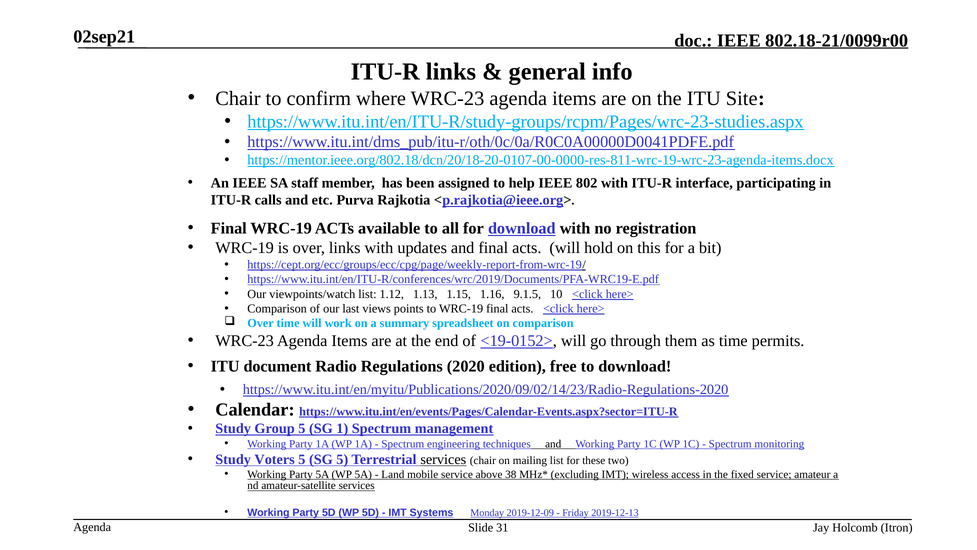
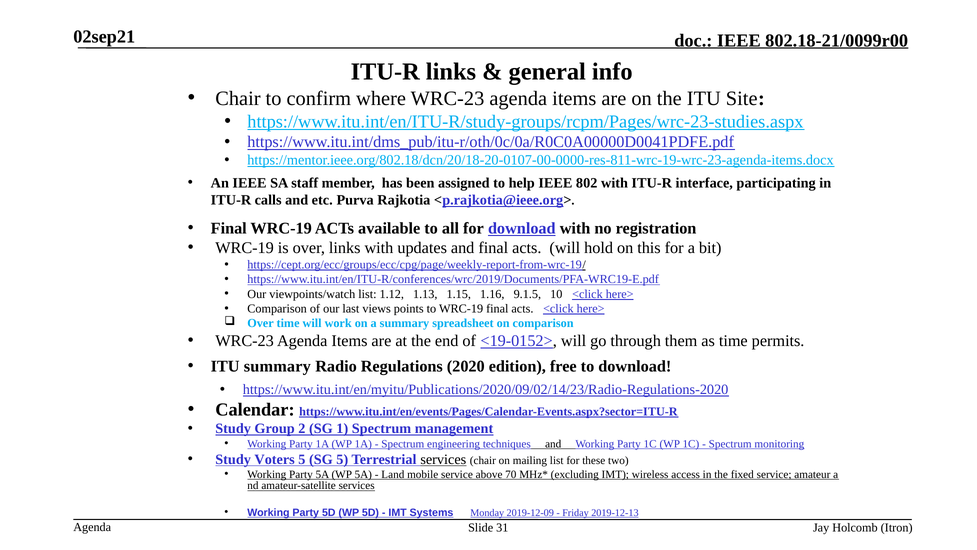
ITU document: document -> summary (277, 366)
Group 5: 5 -> 2 (302, 428)
38: 38 -> 70 (511, 474)
